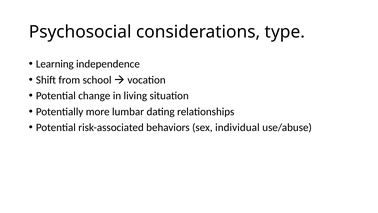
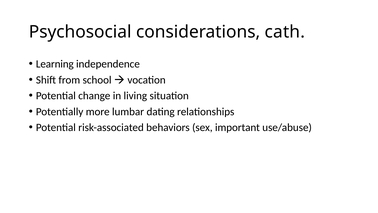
type: type -> cath (285, 32)
individual: individual -> important (237, 127)
